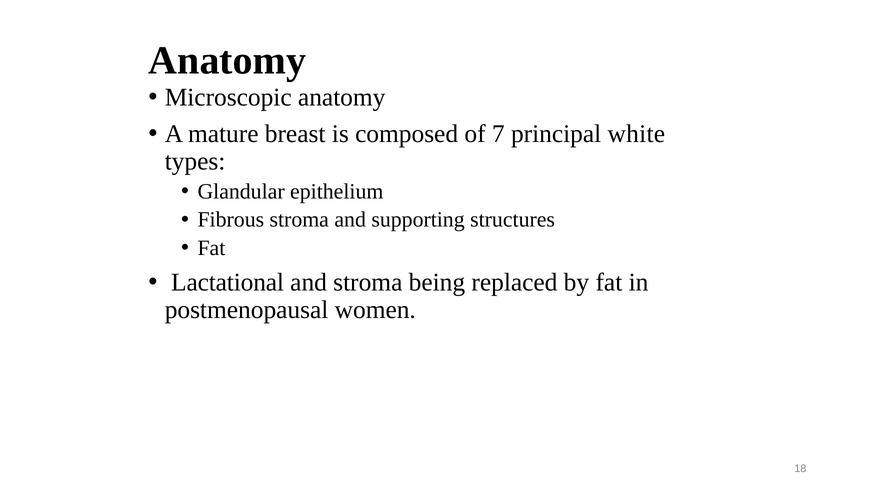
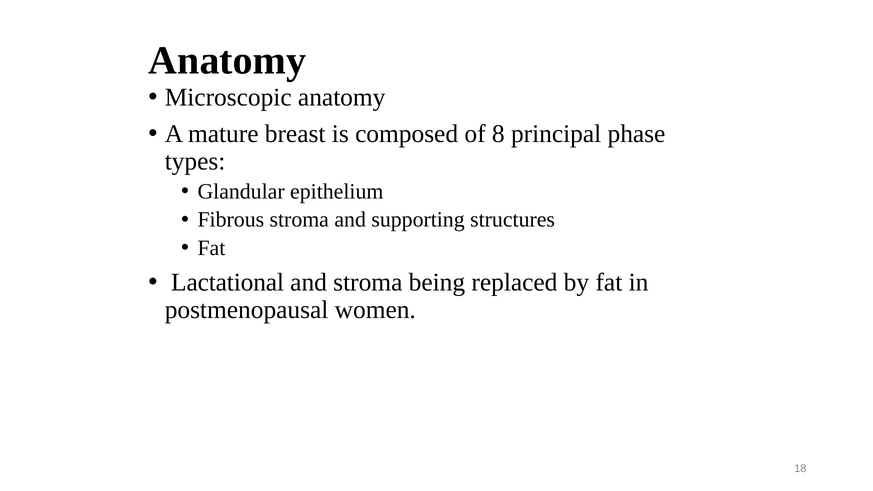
7: 7 -> 8 (498, 134)
white: white -> phase (636, 134)
